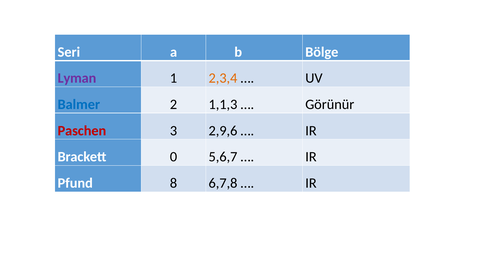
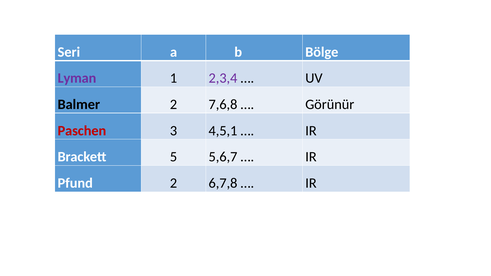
2,3,4 colour: orange -> purple (223, 78)
Balmer colour: blue -> black (79, 105)
1,1,3: 1,1,3 -> 7,6,8 (223, 105)
2,9,6: 2,9,6 -> 4,5,1 (223, 131)
0: 0 -> 5 (174, 157)
Pfund 8: 8 -> 2 (174, 183)
